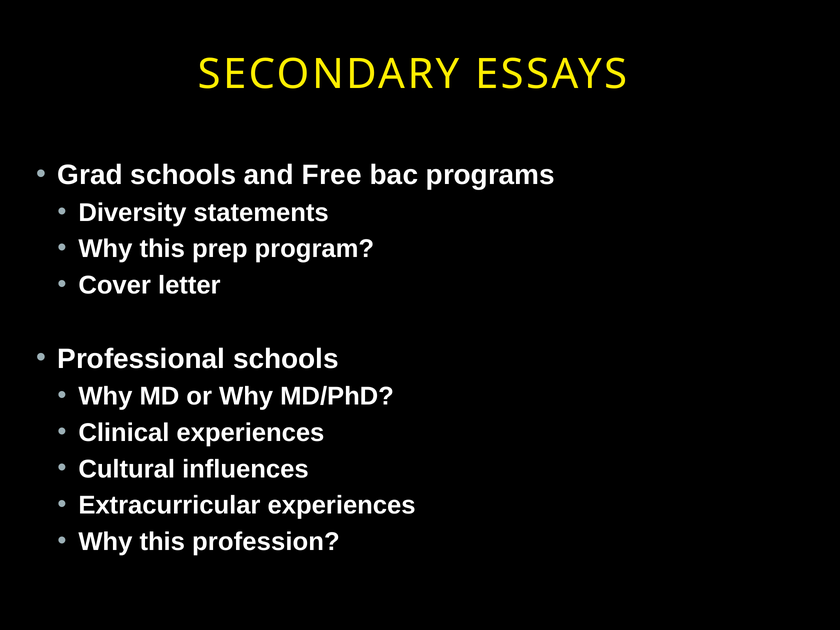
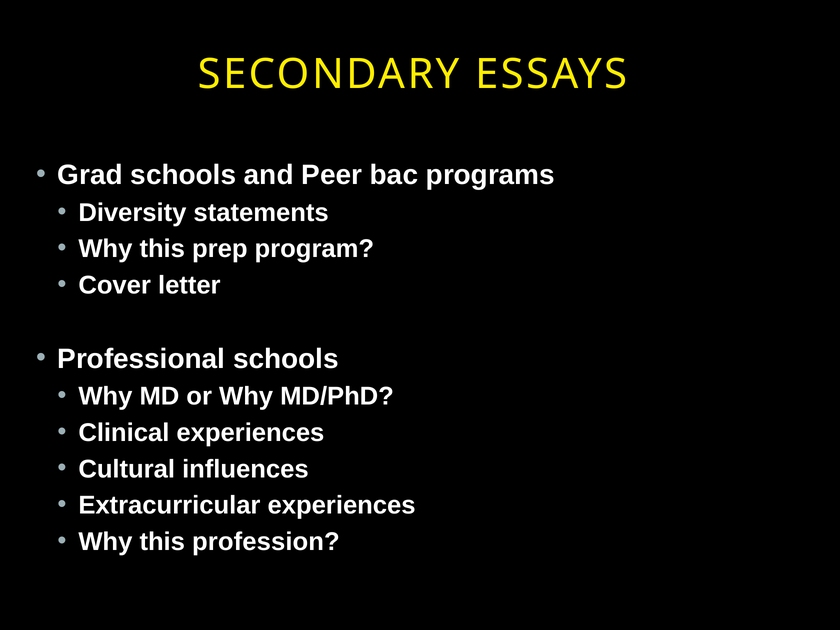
Free: Free -> Peer (332, 175)
